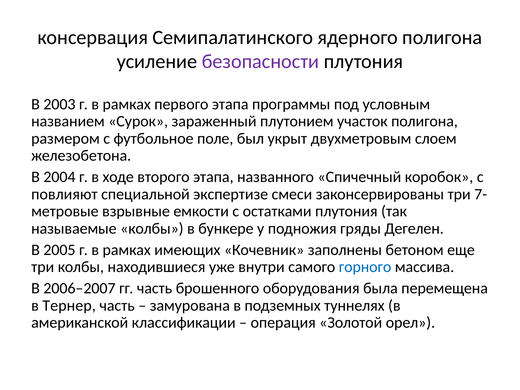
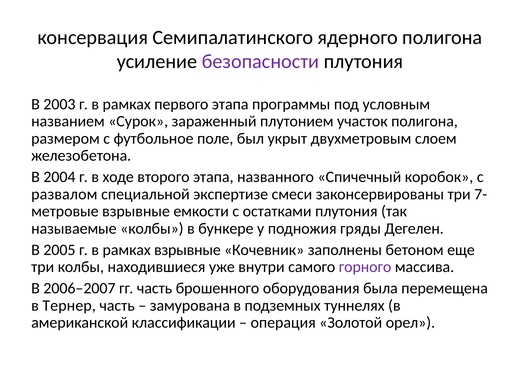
повлияют: повлияют -> развалом (64, 194)
рамках имеющих: имеющих -> взрывные (187, 250)
горного colour: blue -> purple (365, 267)
